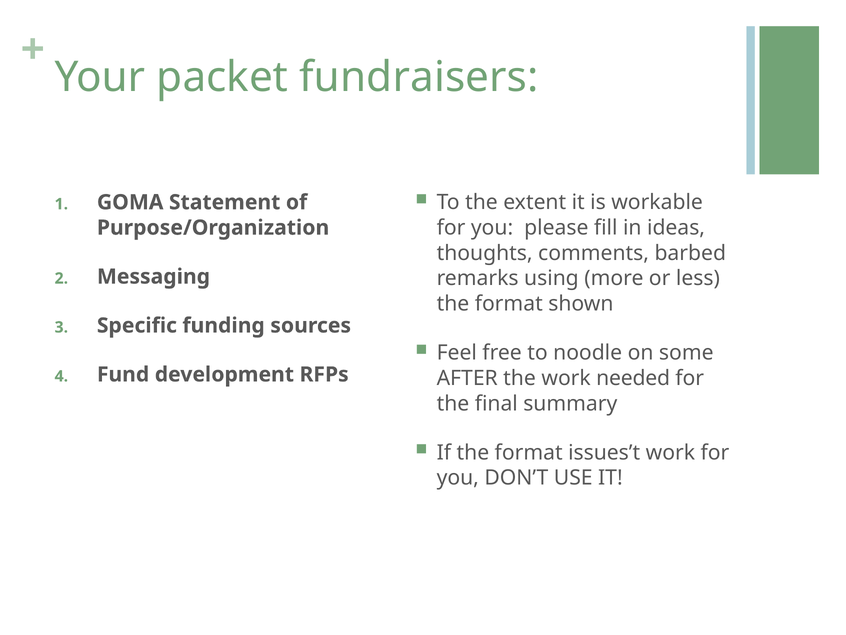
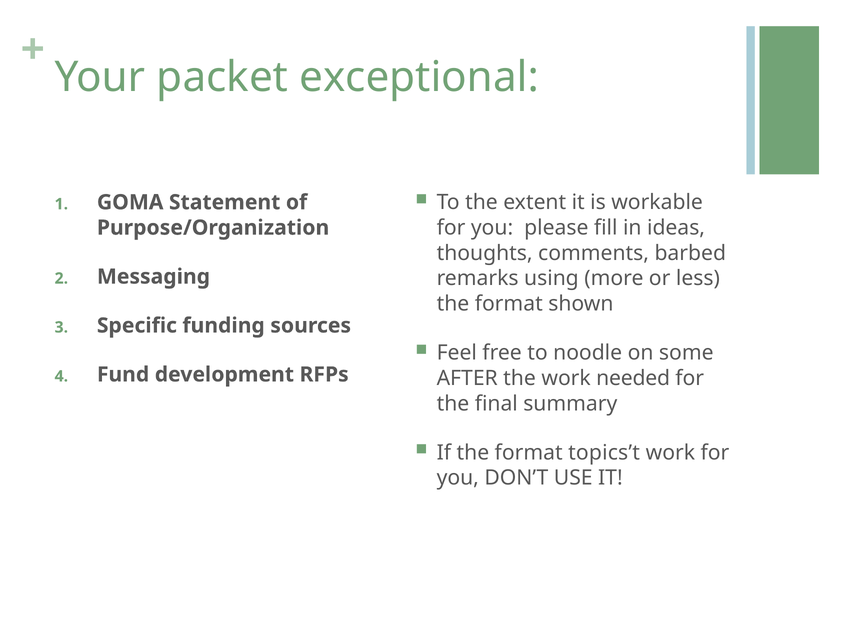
fundraisers: fundraisers -> exceptional (419, 77)
issues’t: issues’t -> topics’t (604, 452)
